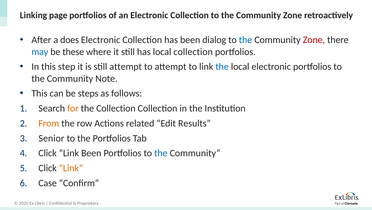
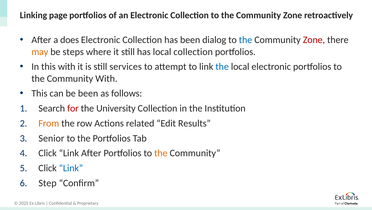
may colour: blue -> orange (40, 52)
these: these -> steps (73, 52)
this step: step -> with (67, 66)
still attempt: attempt -> services (126, 66)
Community Note: Note -> With (106, 78)
be steps: steps -> been (88, 93)
for colour: orange -> red (73, 108)
the Collection: Collection -> University (116, 108)
Link Been: Been -> After (91, 153)
the colour: blue -> orange (161, 153)
Link colour: orange -> blue (71, 168)
Case: Case -> Step (48, 182)
